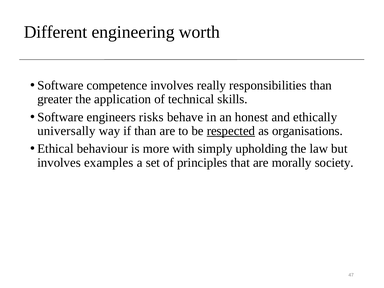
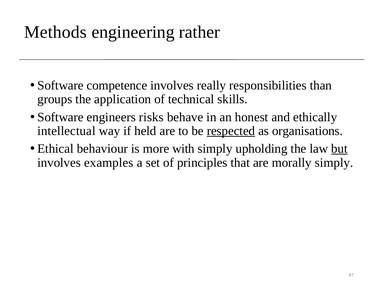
Different: Different -> Methods (55, 32)
worth: worth -> rather (199, 32)
greater: greater -> groups (55, 99)
universally: universally -> intellectual (66, 131)
if than: than -> held (145, 131)
but underline: none -> present (339, 149)
morally society: society -> simply (334, 163)
